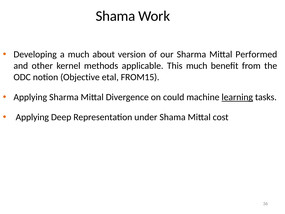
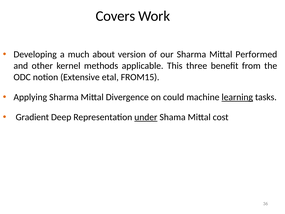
Shama: Shama -> Covers (115, 16)
This much: much -> three (197, 66)
Objective: Objective -> Extensive (80, 77)
Applying: Applying -> Gradient (32, 117)
under underline: none -> present (146, 117)
